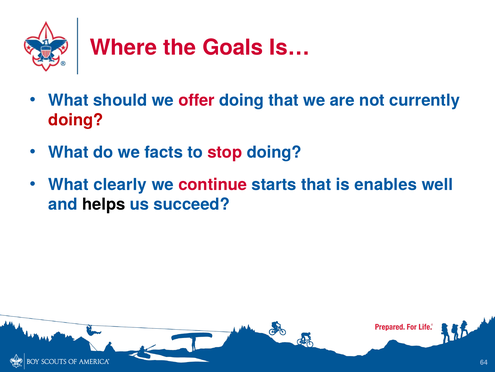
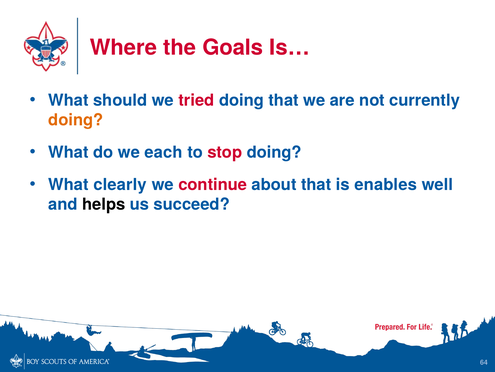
offer: offer -> tried (196, 100)
doing colour: red -> orange (76, 120)
facts: facts -> each (164, 152)
starts: starts -> about (274, 184)
